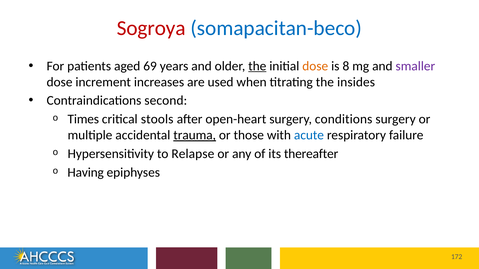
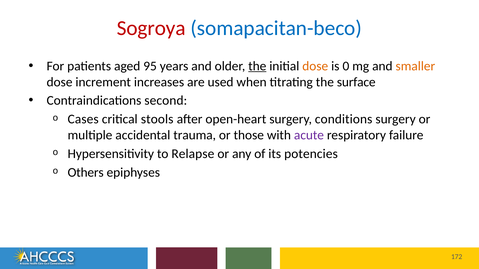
69: 69 -> 95 (150, 66)
8: 8 -> 0 (346, 66)
smaller colour: purple -> orange (415, 66)
insides: insides -> surface (356, 82)
Times: Times -> Cases (83, 119)
trauma underline: present -> none (195, 135)
acute colour: blue -> purple (309, 135)
thereafter: thereafter -> potencies (311, 154)
Having: Having -> Others (86, 173)
